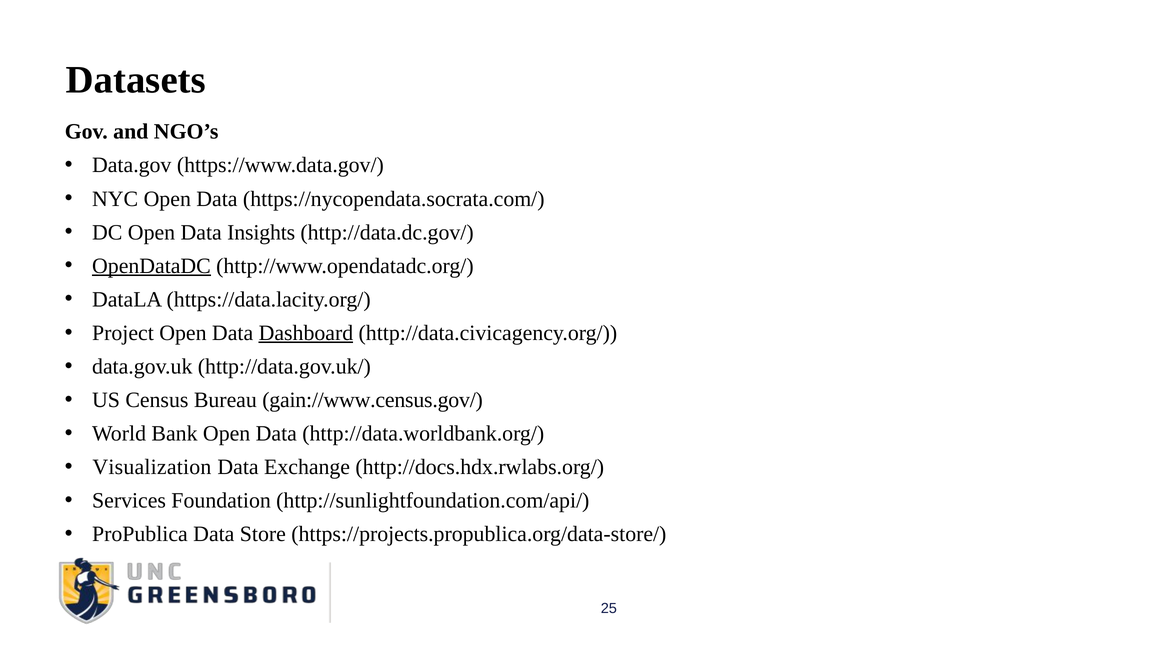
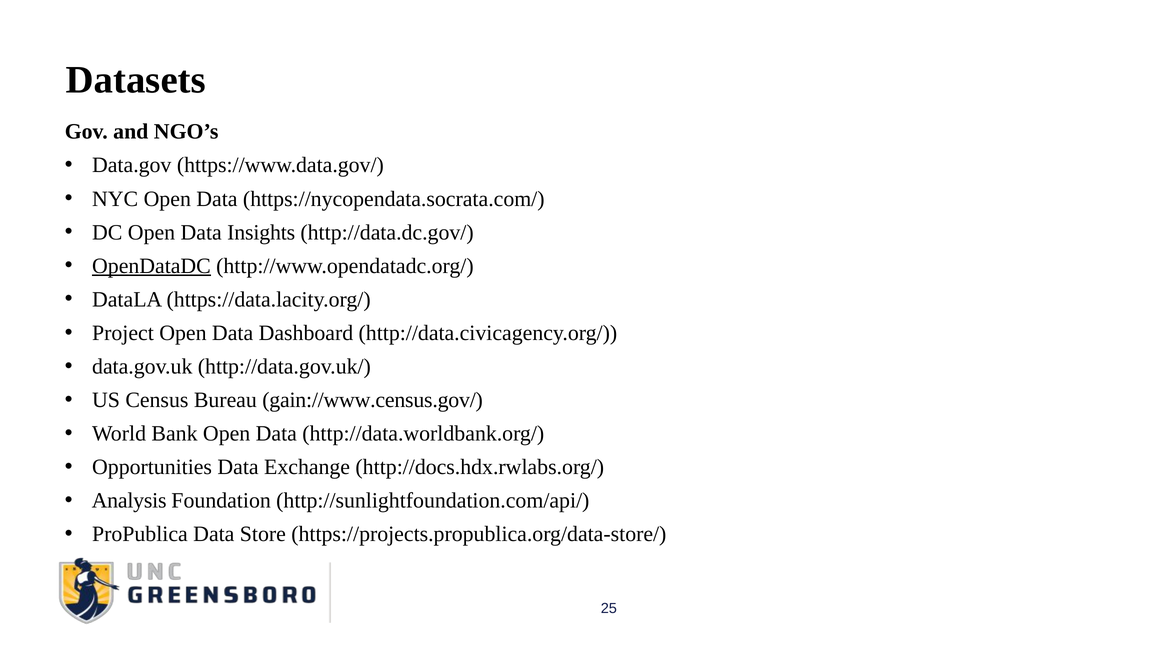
Dashboard underline: present -> none (306, 333)
Visualization: Visualization -> Opportunities (152, 467)
Services: Services -> Analysis (129, 500)
